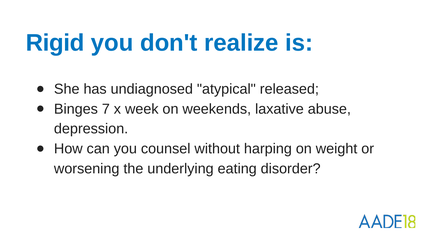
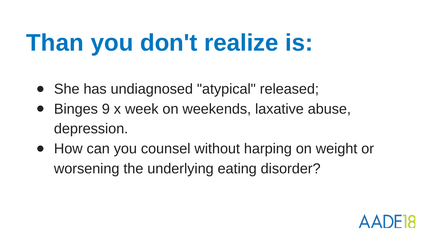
Rigid: Rigid -> Than (55, 43)
7: 7 -> 9 (106, 109)
